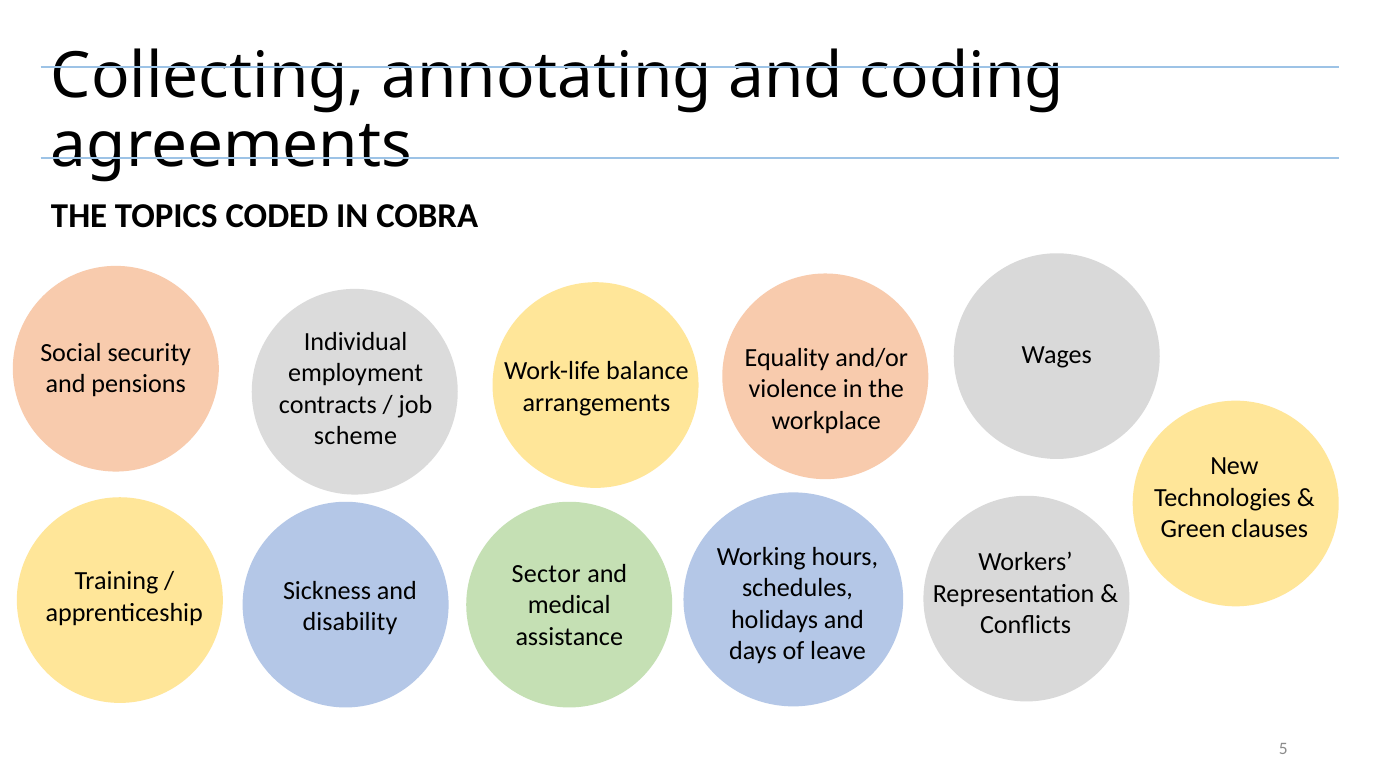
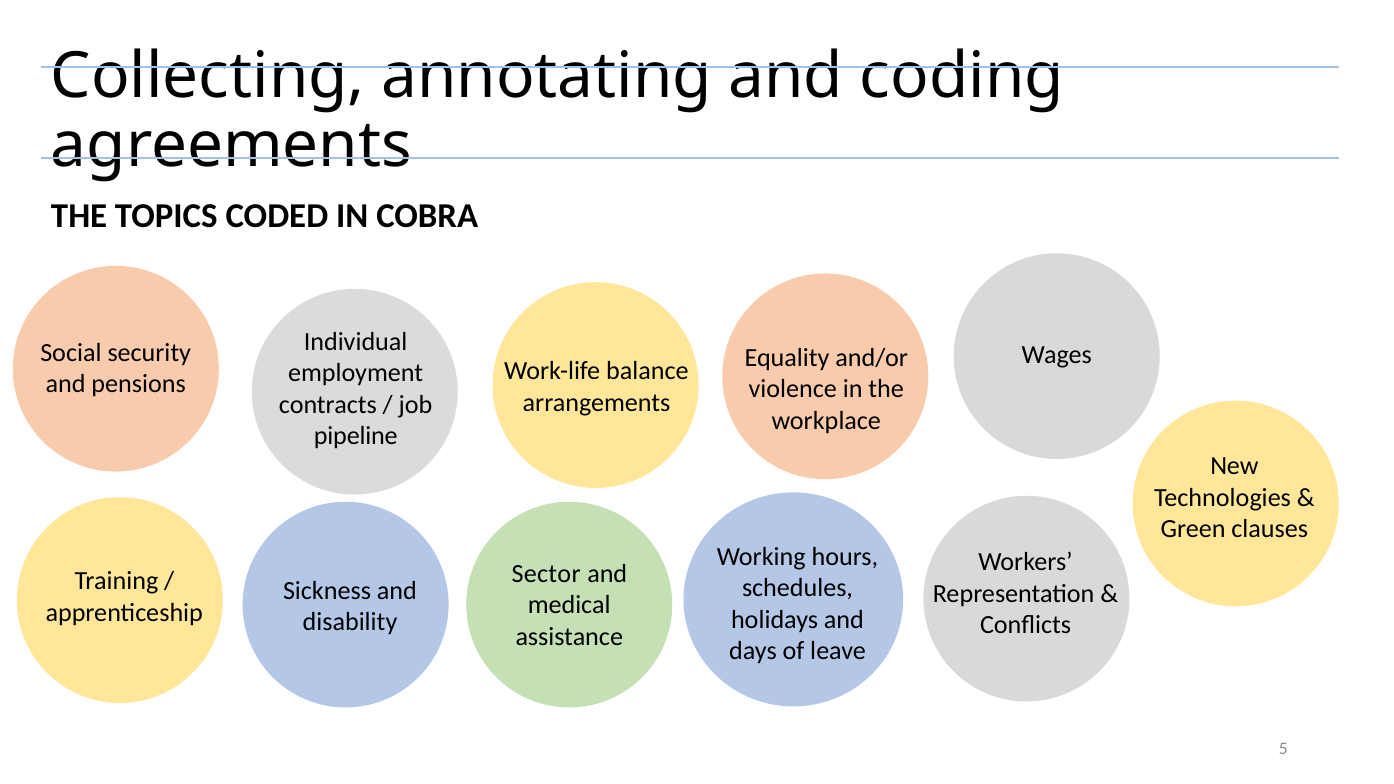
scheme: scheme -> pipeline (356, 436)
